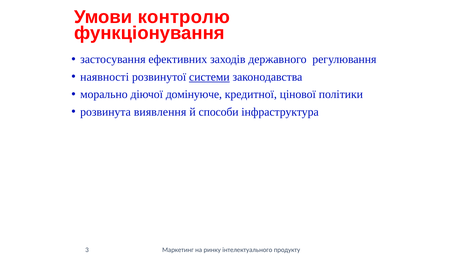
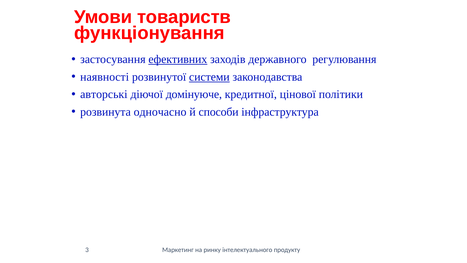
контролю: контролю -> товариств (184, 17)
ефективних underline: none -> present (178, 59)
морально: морально -> авторські (104, 94)
виявлення: виявлення -> одночасно (160, 112)
